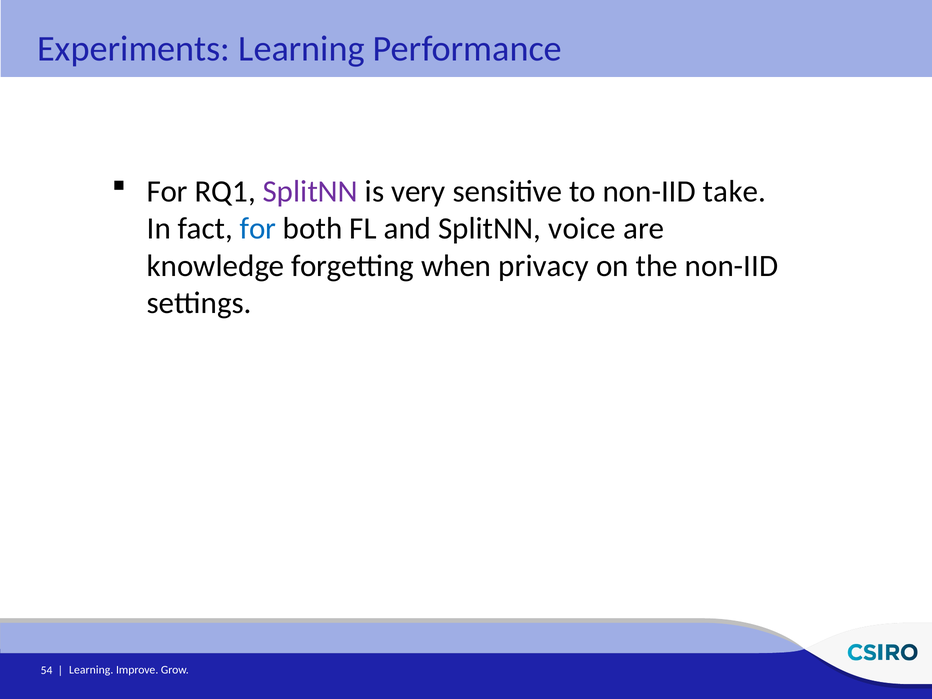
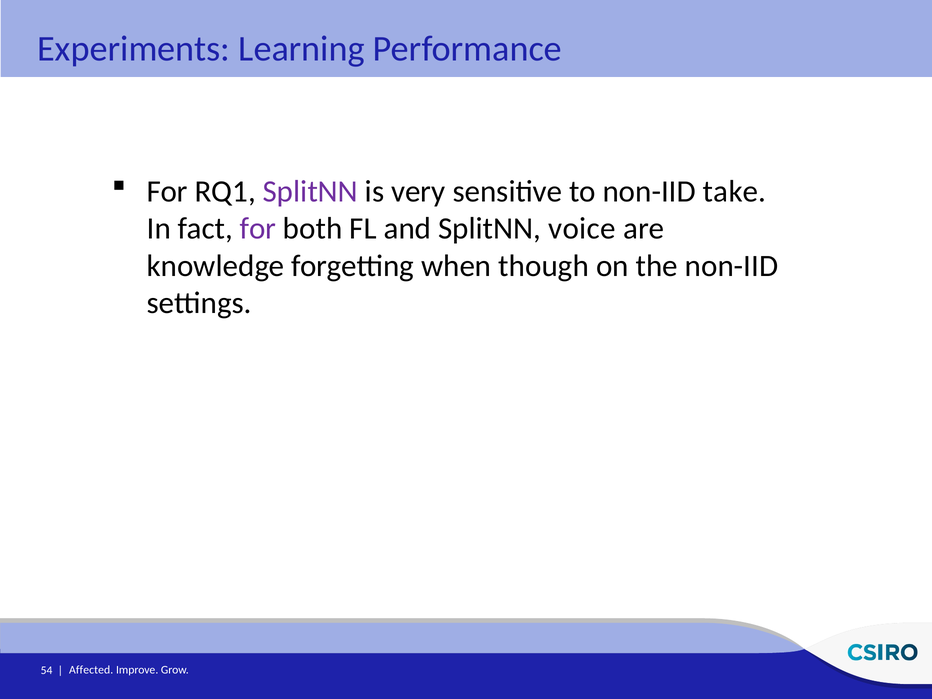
for colour: blue -> purple (258, 229)
privacy: privacy -> though (544, 266)
Learning: Learning -> Affected (91, 670)
